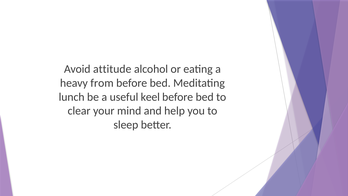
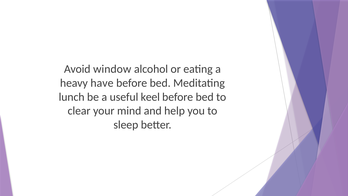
attitude: attitude -> window (112, 69)
from: from -> have (102, 83)
